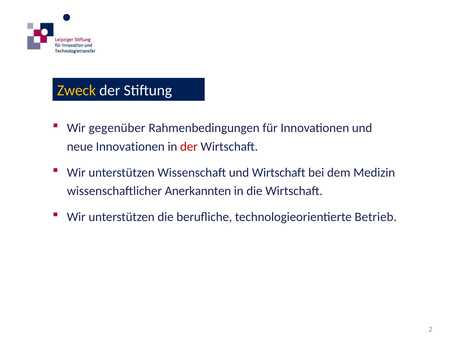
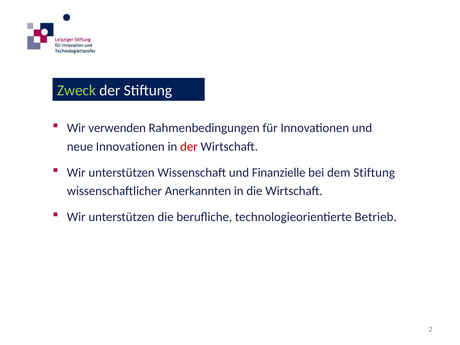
Zweck colour: yellow -> light green (76, 90)
gegenüber: gegenüber -> verwenden (117, 128)
und Wirtschaft: Wirtschaft -> Finanzielle (279, 173)
dem Medizin: Medizin -> Stiftung (374, 173)
